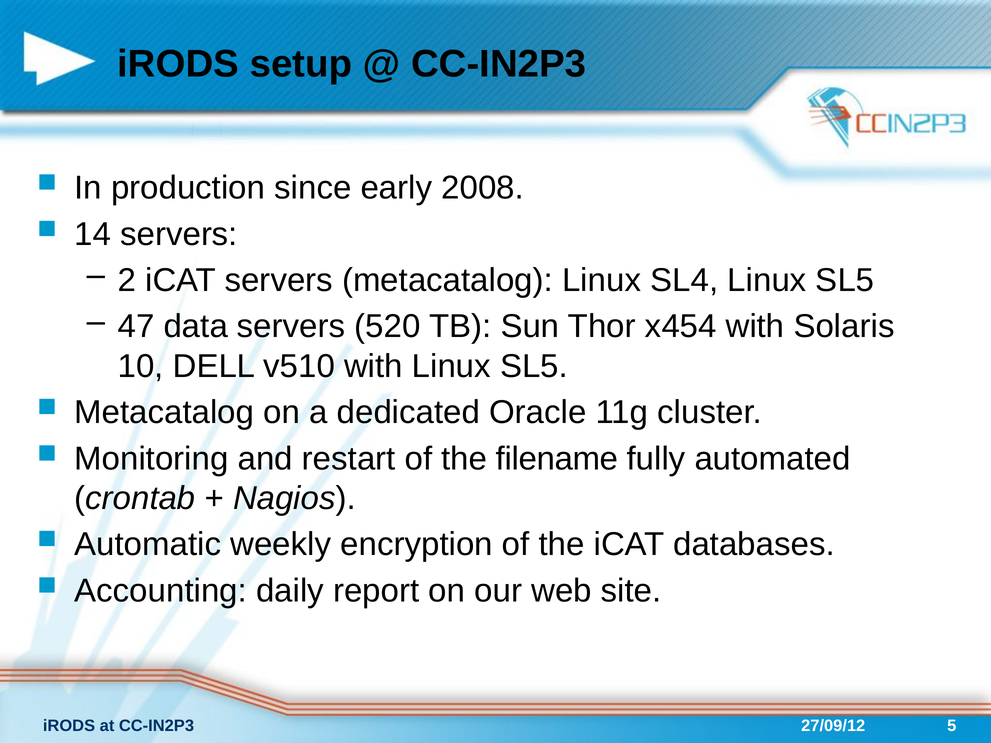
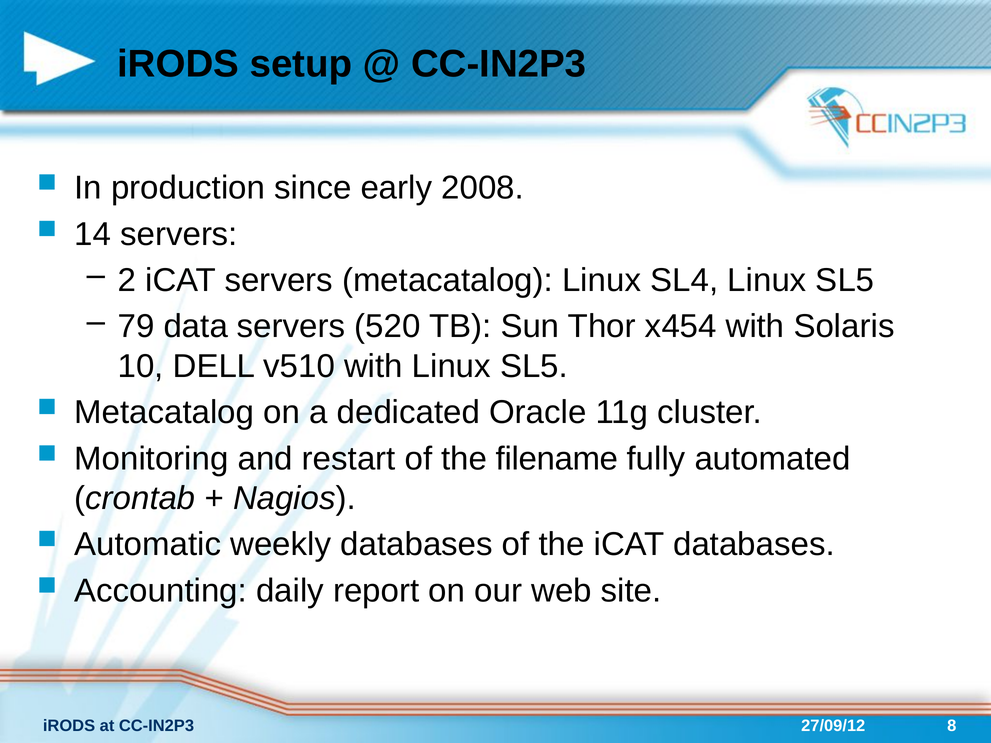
47: 47 -> 79 (136, 327)
weekly encryption: encryption -> databases (417, 545)
5: 5 -> 8 (952, 726)
